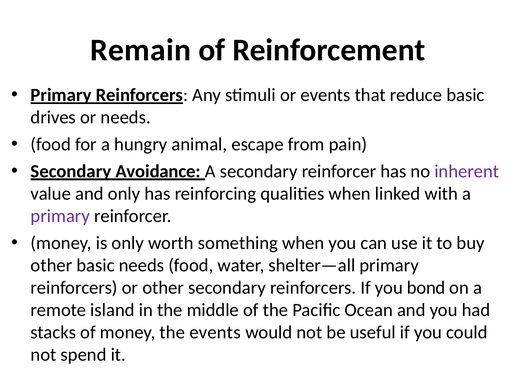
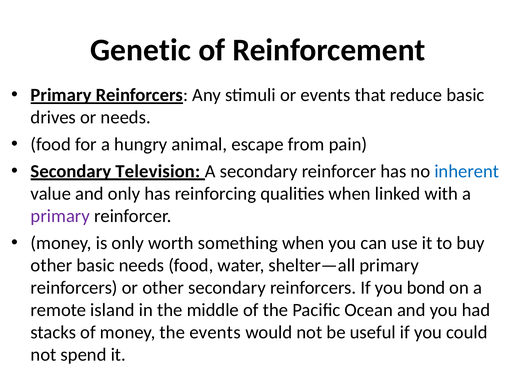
Remain: Remain -> Genetic (141, 50)
Avoidance: Avoidance -> Television (158, 171)
inherent colour: purple -> blue (467, 171)
